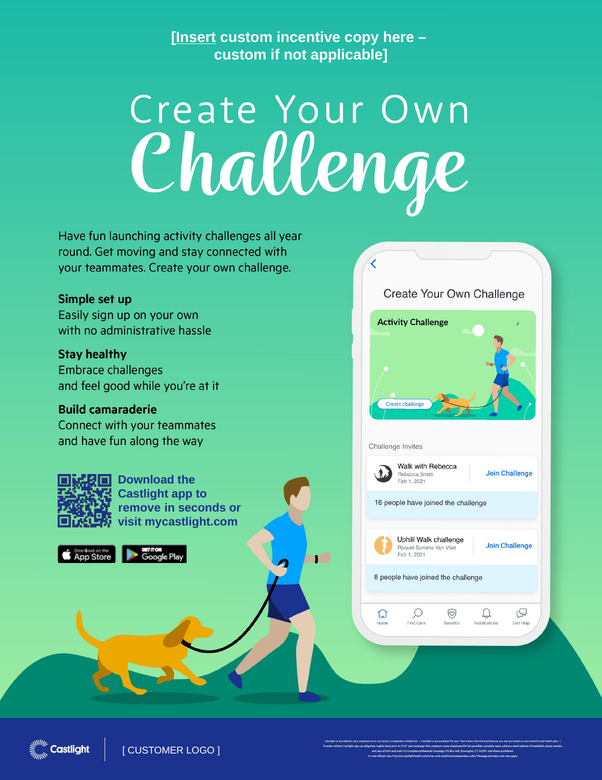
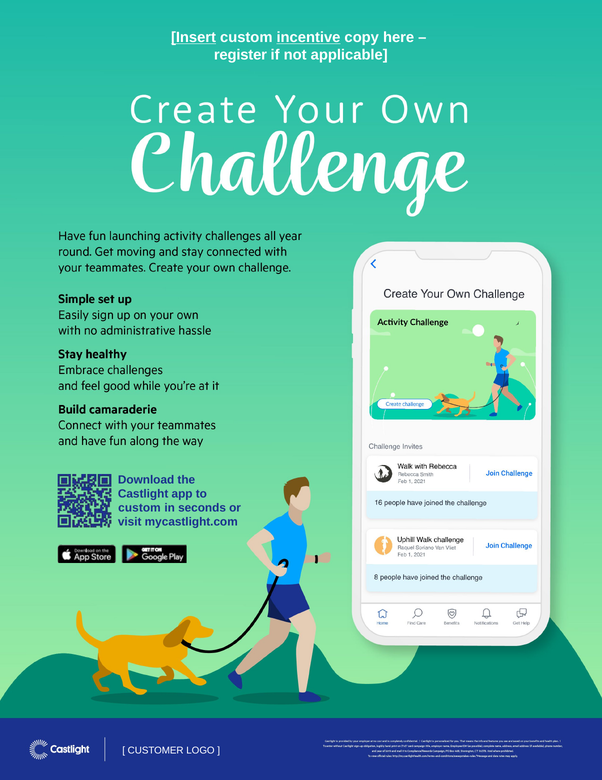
incentive underline: none -> present (308, 37)
custom: custom -> register (240, 55)
remove: remove -> custom (139, 507)
